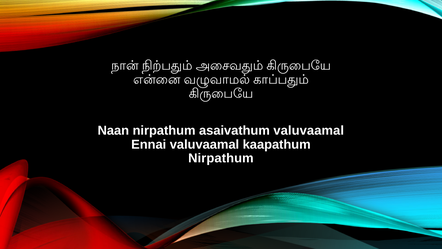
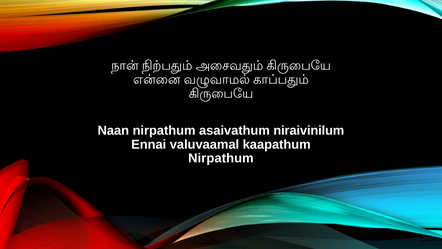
asaivathum valuvaamal: valuvaamal -> niraivinilum (309, 130)
